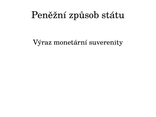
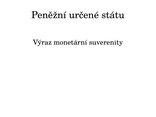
způsob: způsob -> určené (84, 15)
